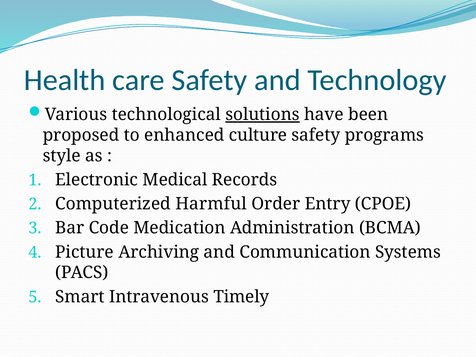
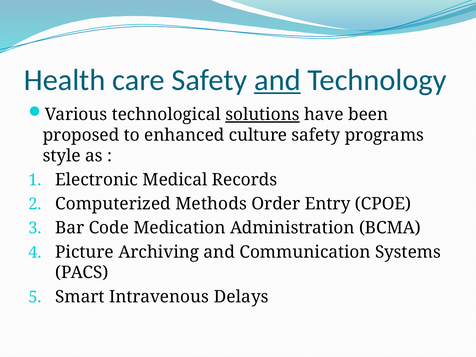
and underline: none -> present (277, 80)
Harmful: Harmful -> Methods (211, 204)
Timely: Timely -> Delays (241, 297)
